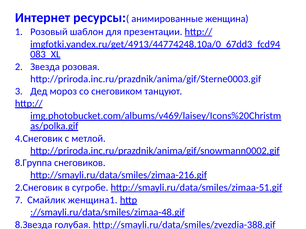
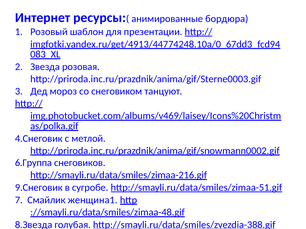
женщина: женщина -> бордюра (227, 19)
8.Группа: 8.Группа -> 6.Группа (33, 163)
2.Снеговик: 2.Снеговик -> 9.Снеговик (39, 188)
